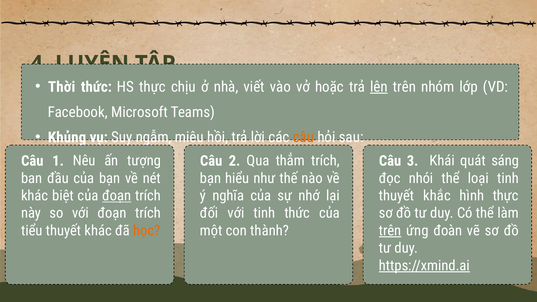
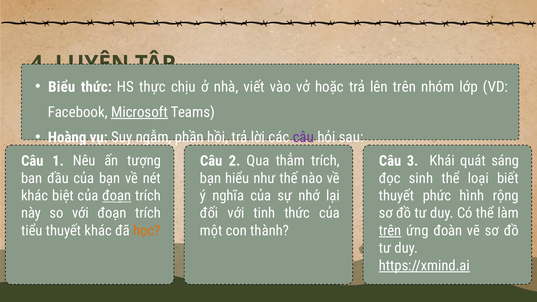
Thời: Thời -> Biểu (62, 87)
lên underline: present -> none (379, 87)
Microsoft underline: none -> present (139, 112)
Khủng: Khủng -> Hoàng (67, 137)
miêu: miêu -> phần (189, 137)
câu colour: orange -> purple (303, 137)
nhói: nhói -> sinh (421, 178)
loại tinh: tinh -> biết (508, 178)
khắc: khắc -> phức (437, 196)
hình thực: thực -> rộng (506, 196)
